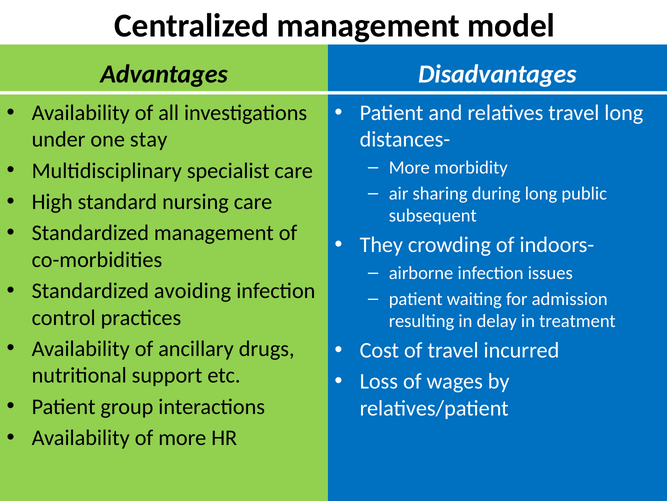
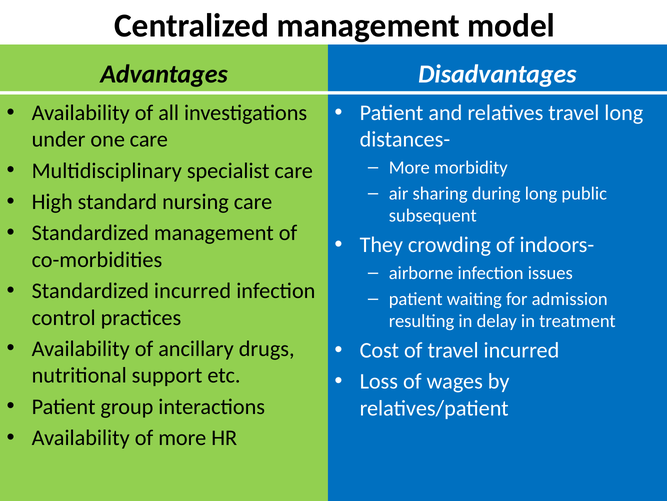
one stay: stay -> care (149, 139)
Standardized avoiding: avoiding -> incurred (193, 291)
